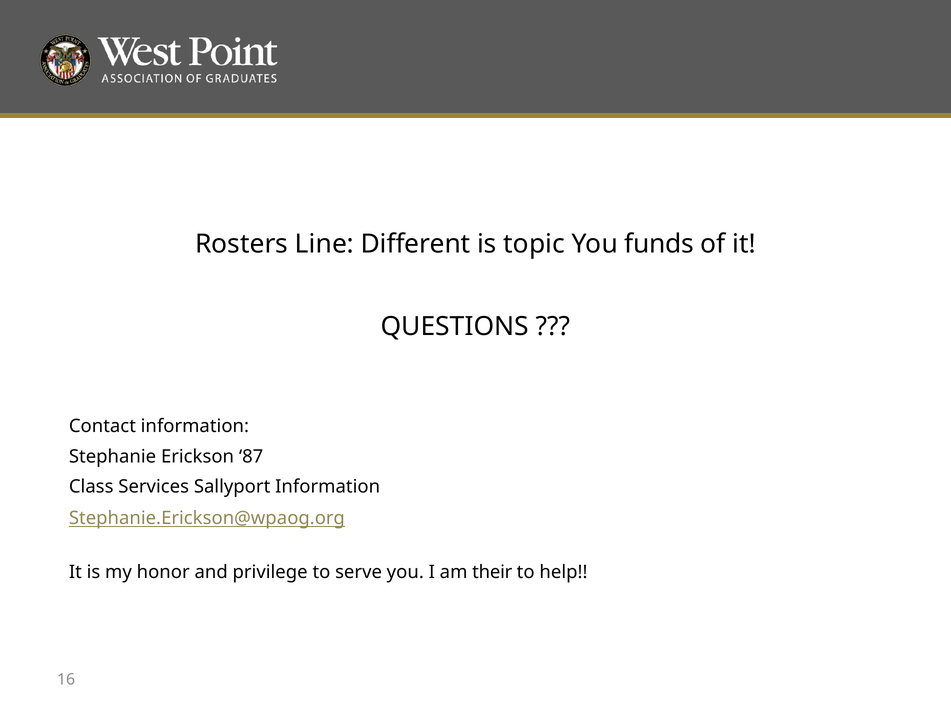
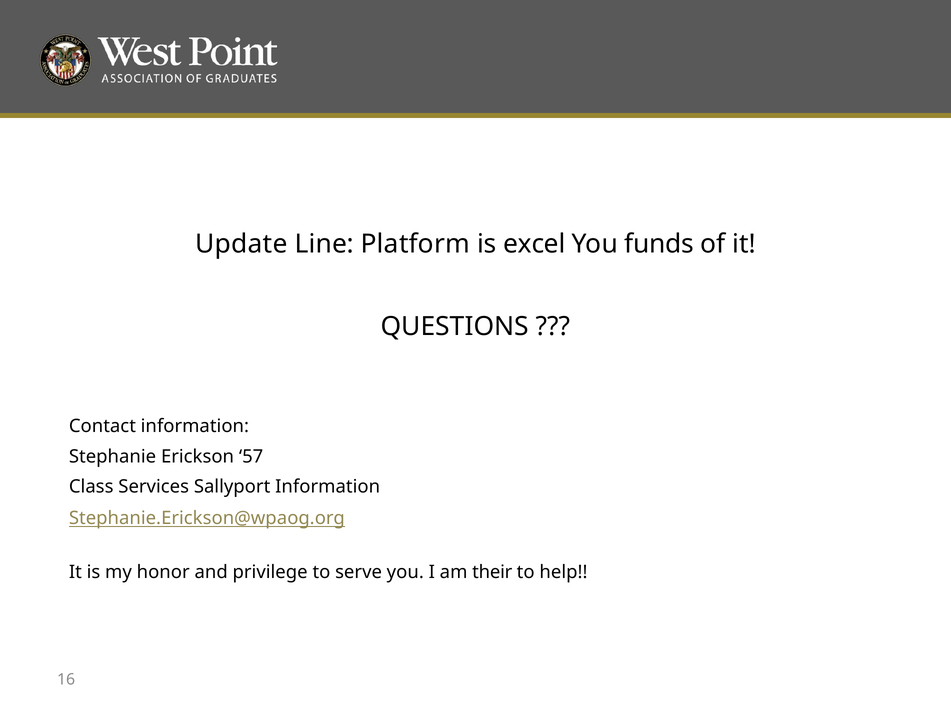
Rosters: Rosters -> Update (241, 244)
Different: Different -> Platform (415, 244)
topic: topic -> excel (534, 244)
87: 87 -> 57 (251, 457)
